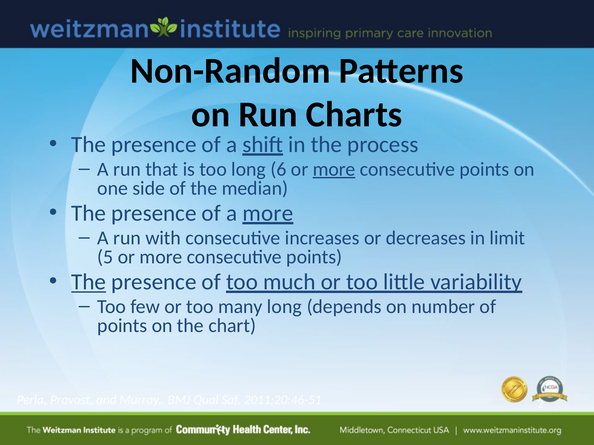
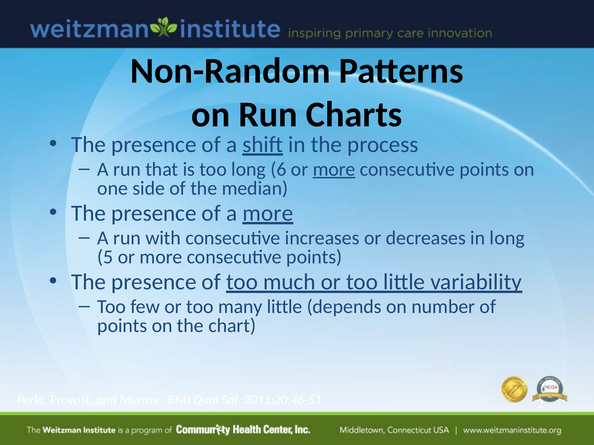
in limit: limit -> long (507, 238)
The underline: present -> none (89, 282)
many long: long -> little (285, 307)
